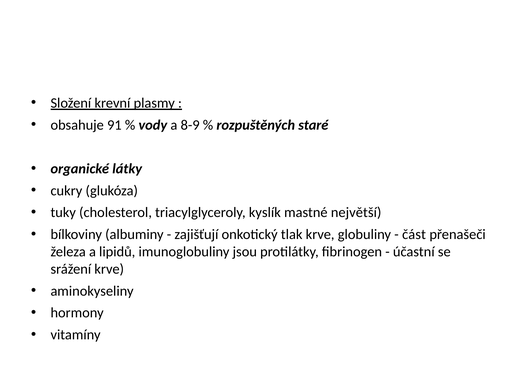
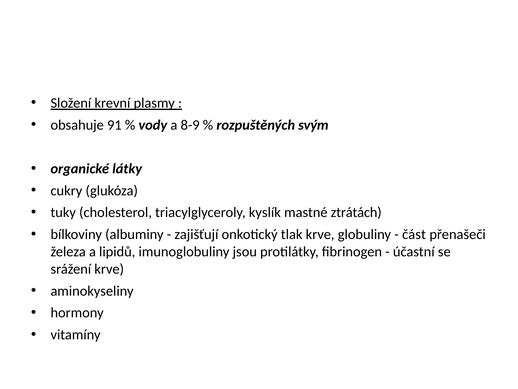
staré: staré -> svým (313, 125)
největší: největší -> ztrátách (356, 212)
